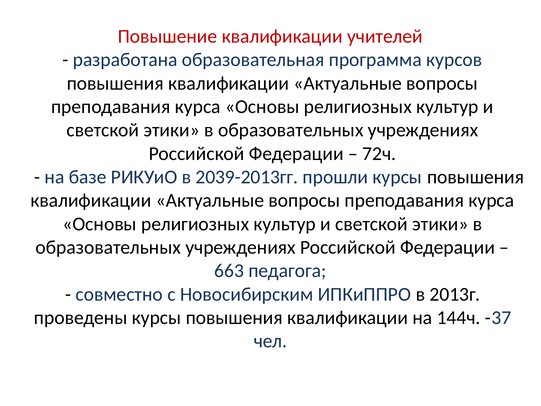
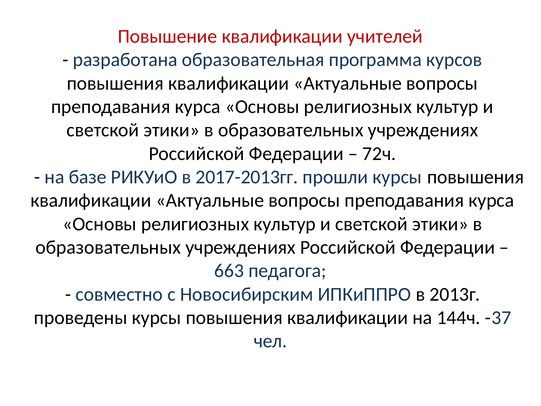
2039-2013гг: 2039-2013гг -> 2017-2013гг (247, 177)
